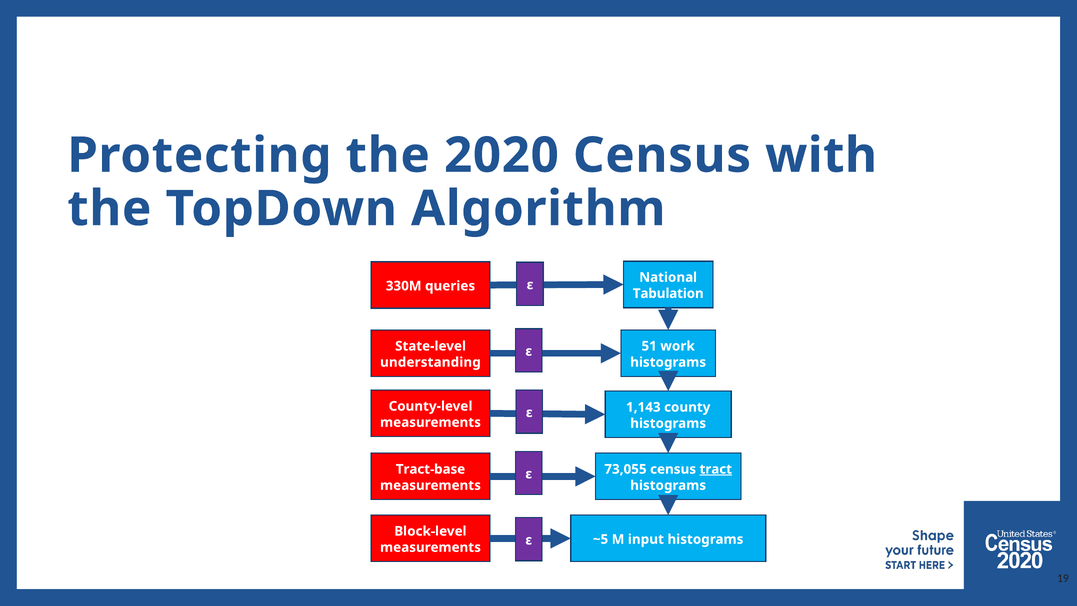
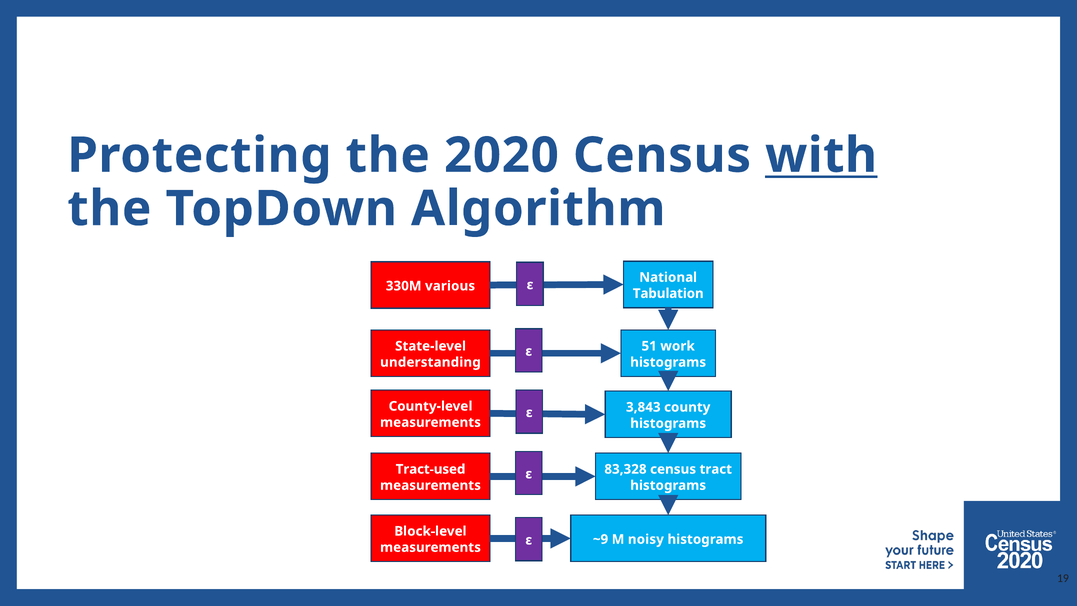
with underline: none -> present (821, 155)
queries: queries -> various (450, 286)
1,143: 1,143 -> 3,843 (643, 407)
Tract-base: Tract-base -> Tract-used (431, 469)
73,055: 73,055 -> 83,328 (625, 469)
tract underline: present -> none (716, 469)
~5: ~5 -> ~9 (601, 539)
input: input -> noisy (646, 539)
